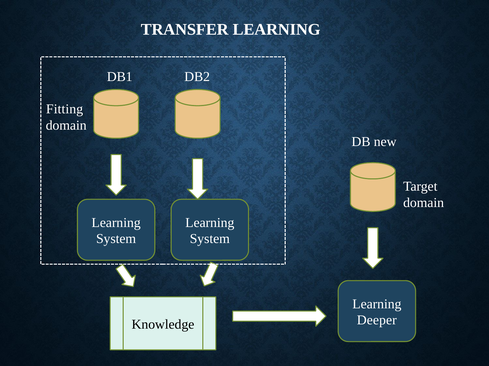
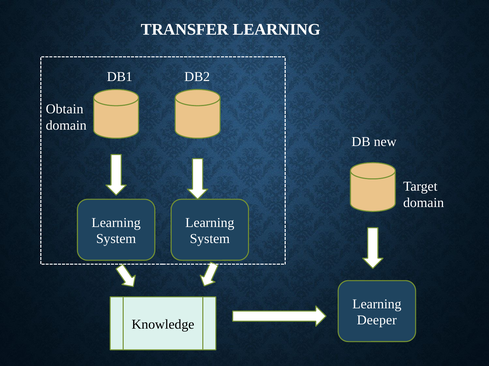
Fitting: Fitting -> Obtain (65, 109)
